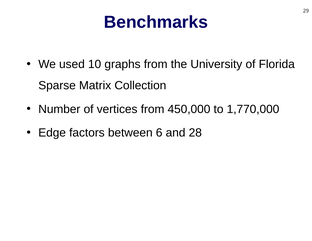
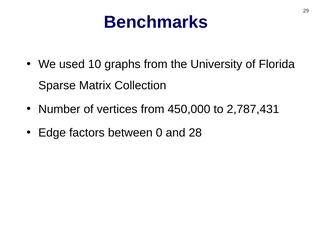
1,770,000: 1,770,000 -> 2,787,431 (253, 109)
6: 6 -> 0 (159, 133)
